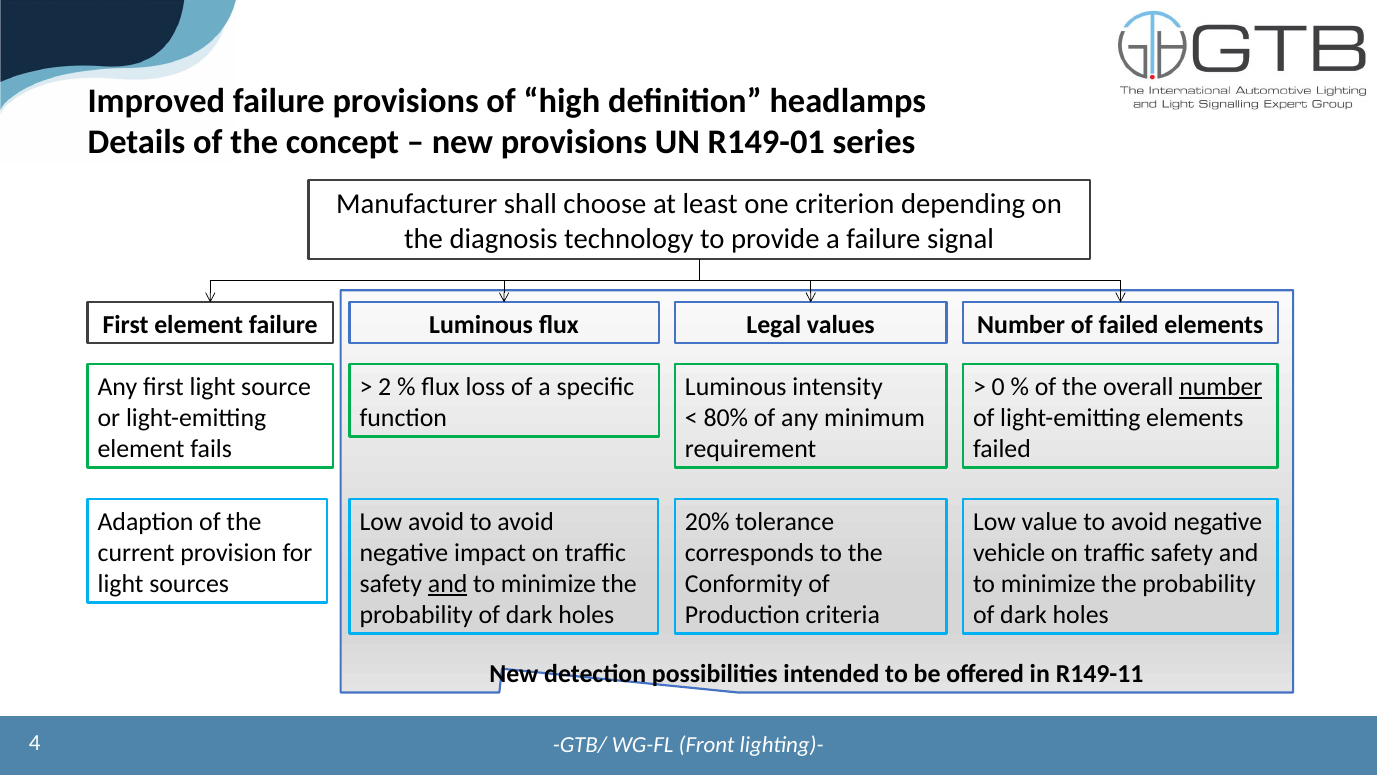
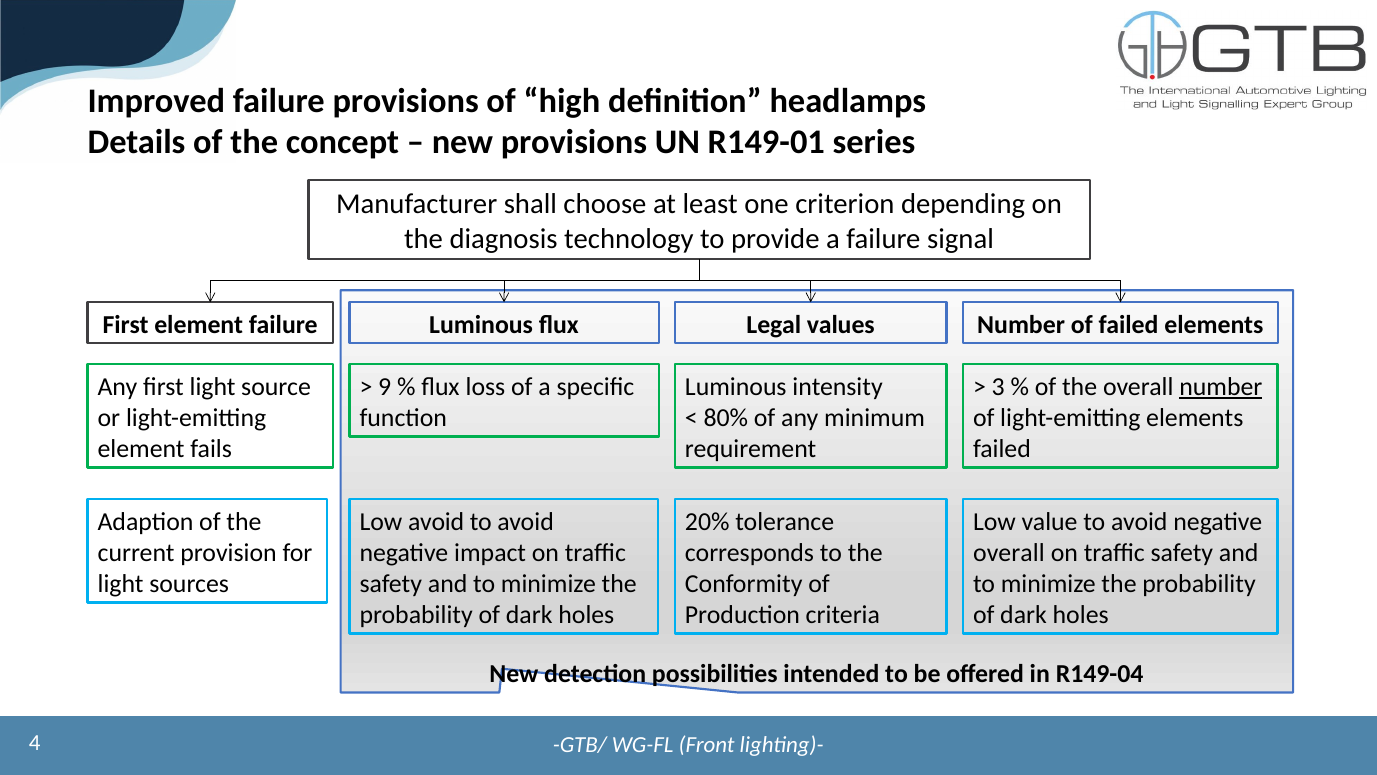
2: 2 -> 9 (385, 386)
0: 0 -> 3 (998, 386)
vehicle: vehicle -> overall (1009, 552)
and underline: present -> none (448, 583)
R149-11: R149-11 -> R149-04 (1100, 673)
